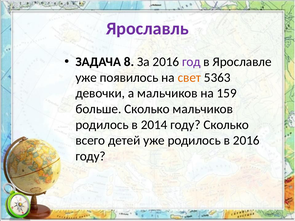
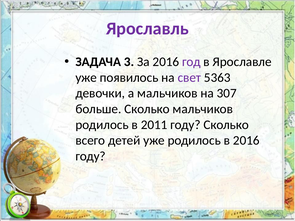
8: 8 -> 3 (129, 62)
свет colour: orange -> purple (189, 78)
159: 159 -> 307 (227, 93)
2014: 2014 -> 2011 (154, 125)
